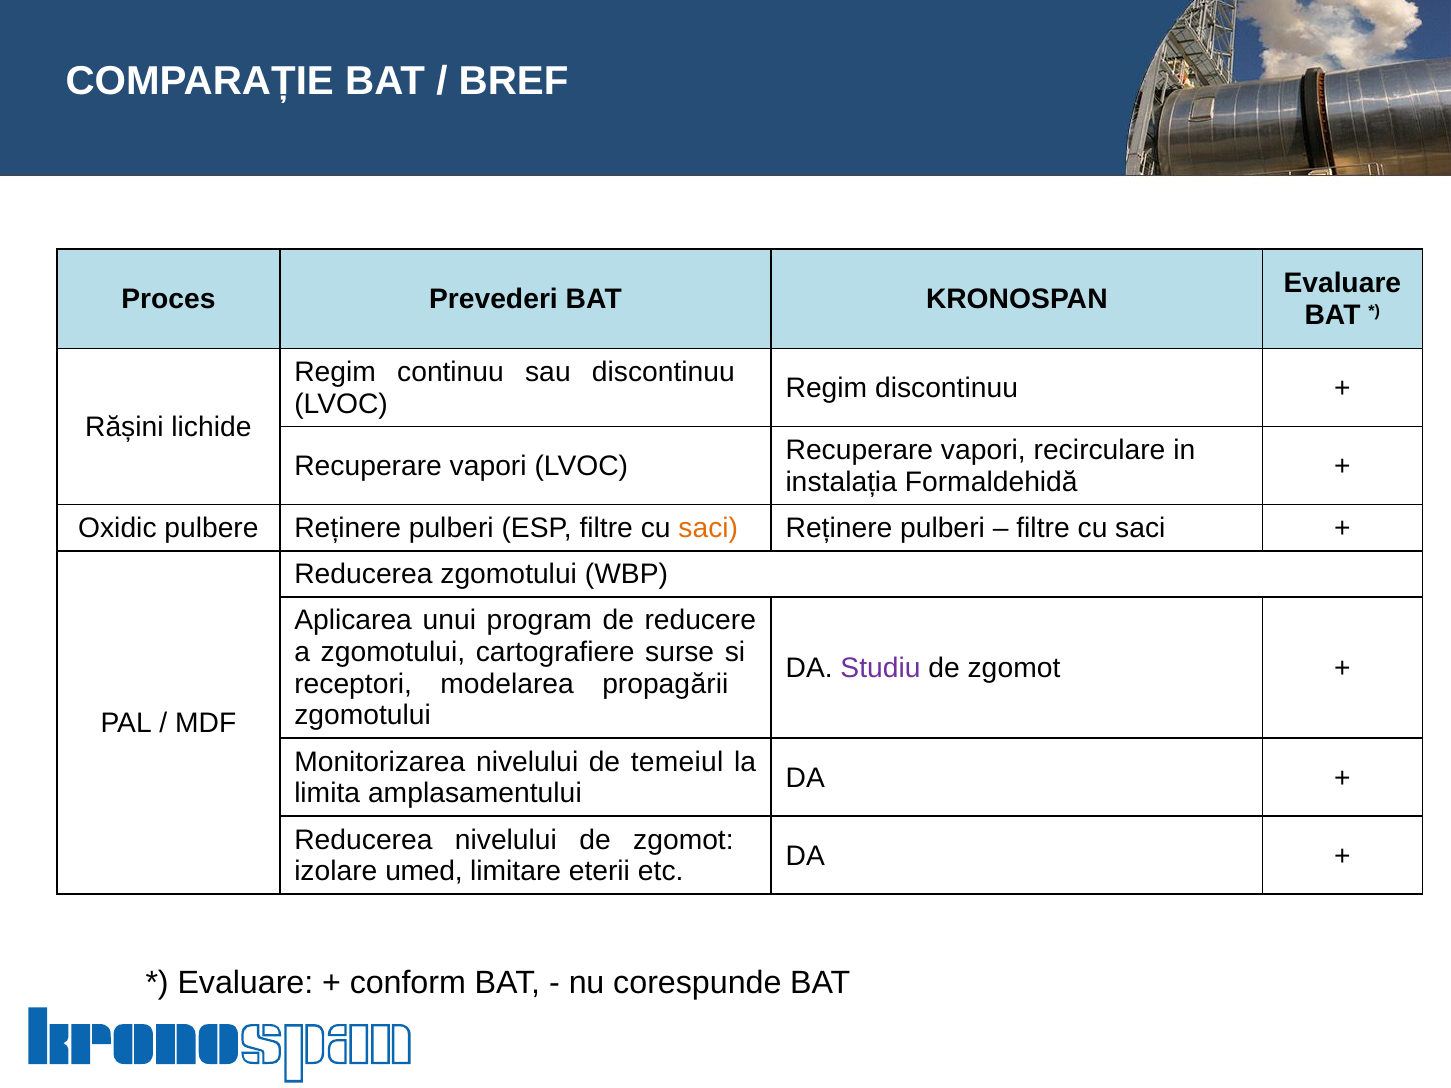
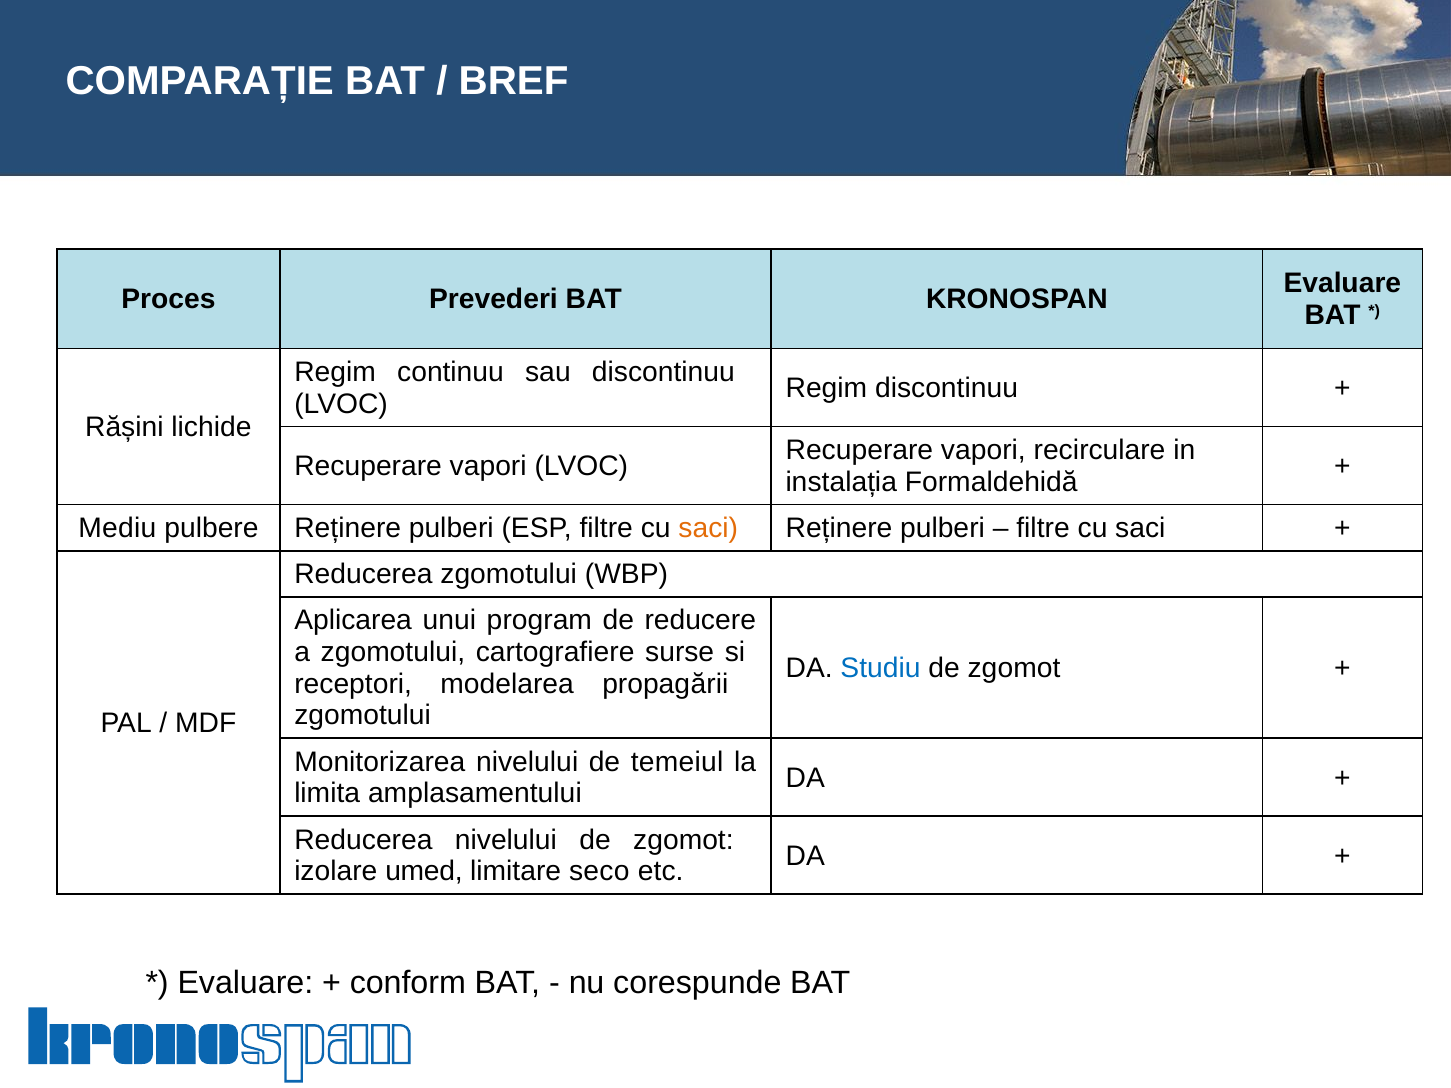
Oxidic: Oxidic -> Mediu (117, 528)
Studiu colour: purple -> blue (881, 668)
eterii: eterii -> seco (599, 872)
